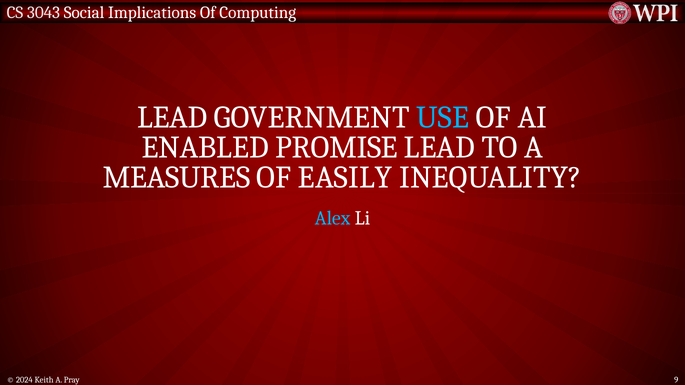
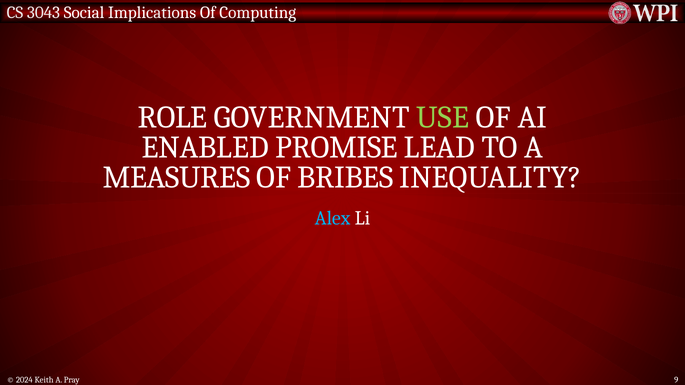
LEAD: LEAD -> ROLE (172, 117)
USE colour: light blue -> light green (443, 117)
EASILY: EASILY -> BRIBES (345, 178)
